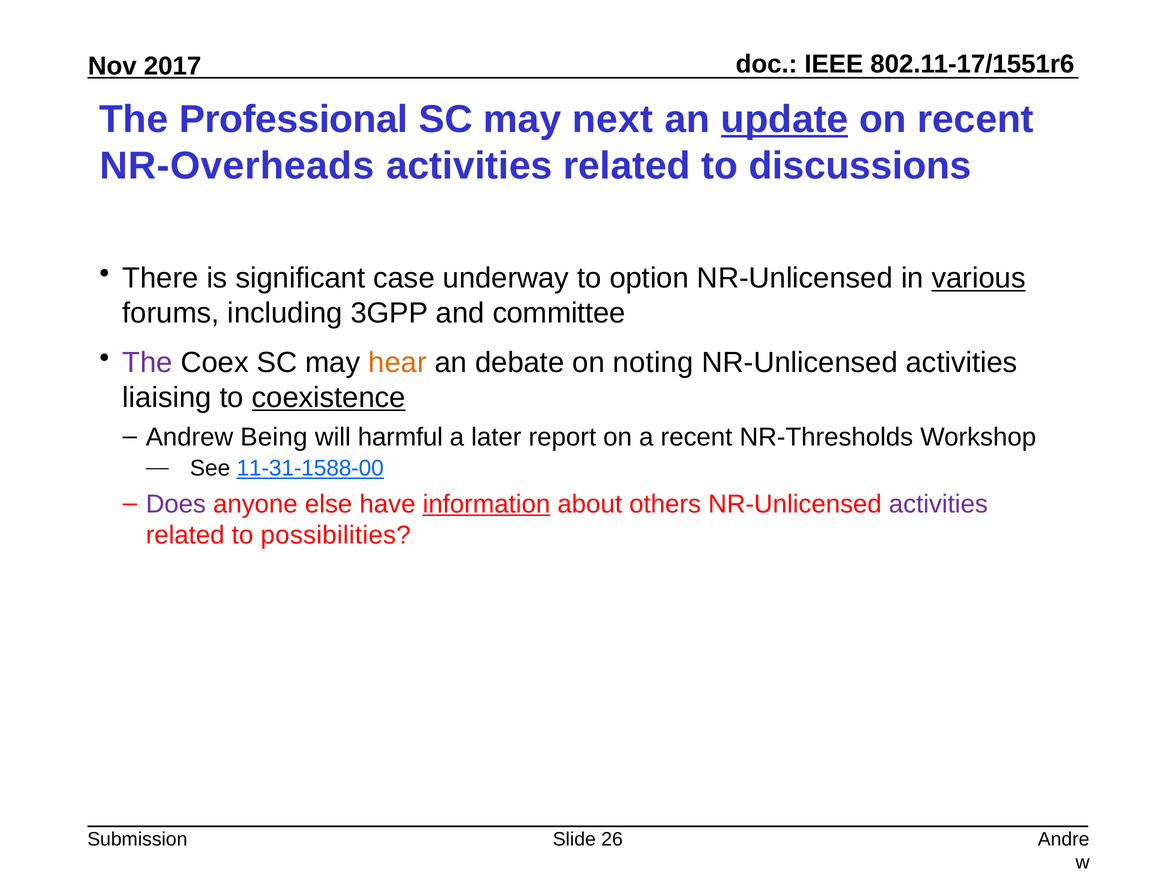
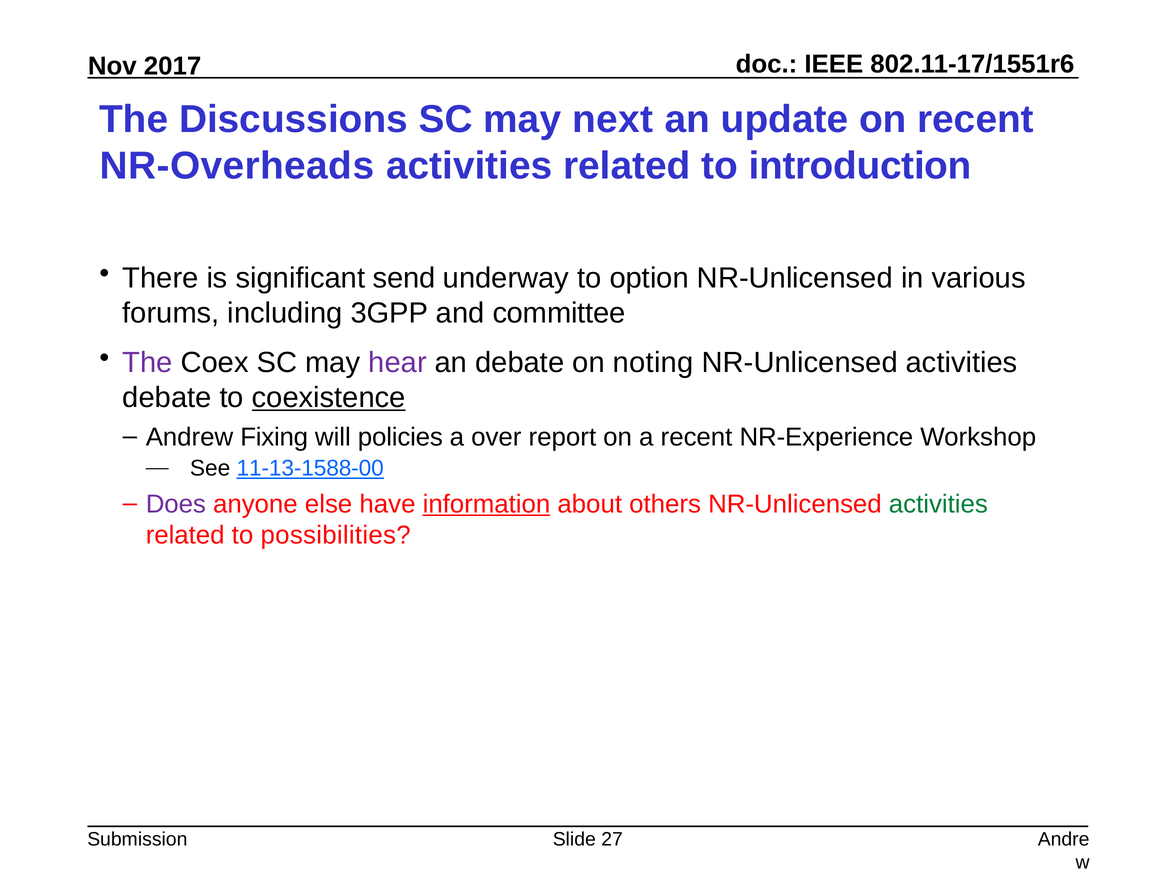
Professional: Professional -> Discussions (293, 119)
update underline: present -> none (785, 119)
discussions: discussions -> introduction (860, 166)
case: case -> send (404, 278)
various underline: present -> none (979, 278)
hear colour: orange -> purple (398, 363)
liaising: liaising -> debate (167, 398)
Being: Being -> Fixing (274, 437)
harmful: harmful -> policies (400, 437)
later: later -> over (496, 437)
NR-Thresholds: NR-Thresholds -> NR-Experience (826, 437)
11-31-1588-00: 11-31-1588-00 -> 11-13-1588-00 (310, 468)
activities colour: purple -> green (938, 504)
26: 26 -> 27 (612, 839)
